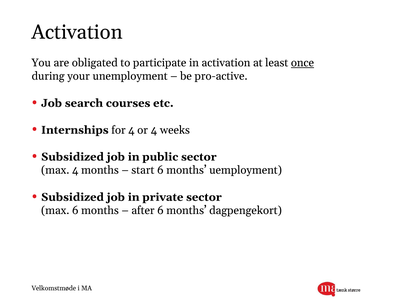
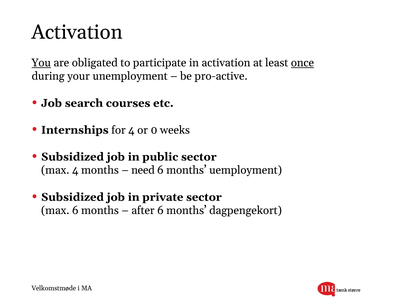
You underline: none -> present (41, 63)
or 4: 4 -> 0 (154, 130)
start: start -> need (143, 170)
